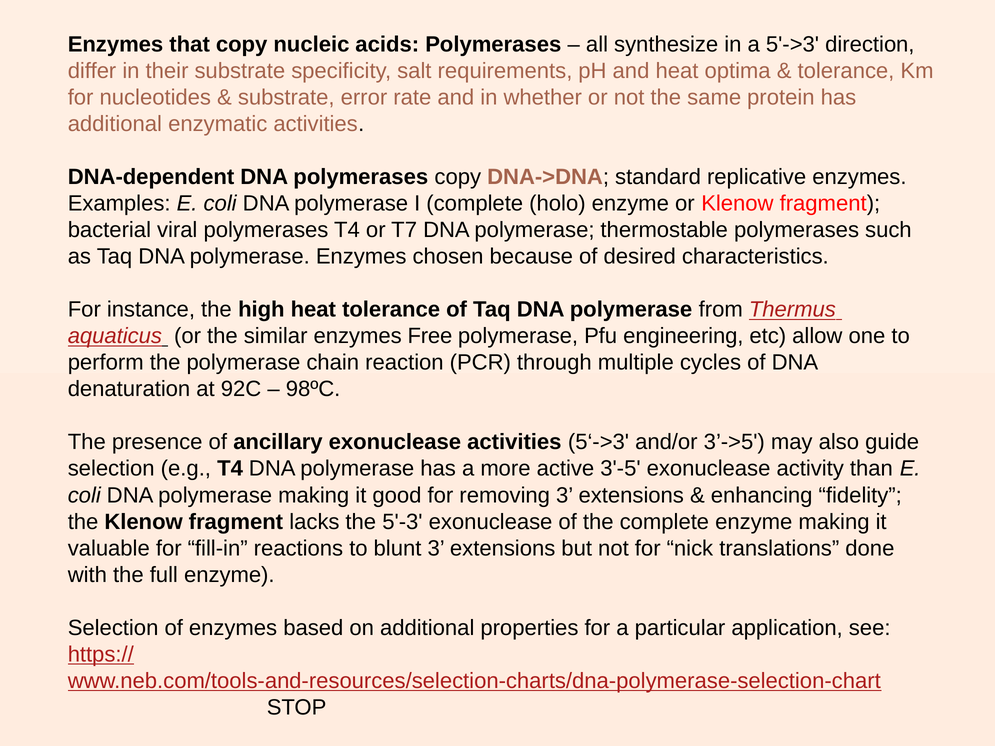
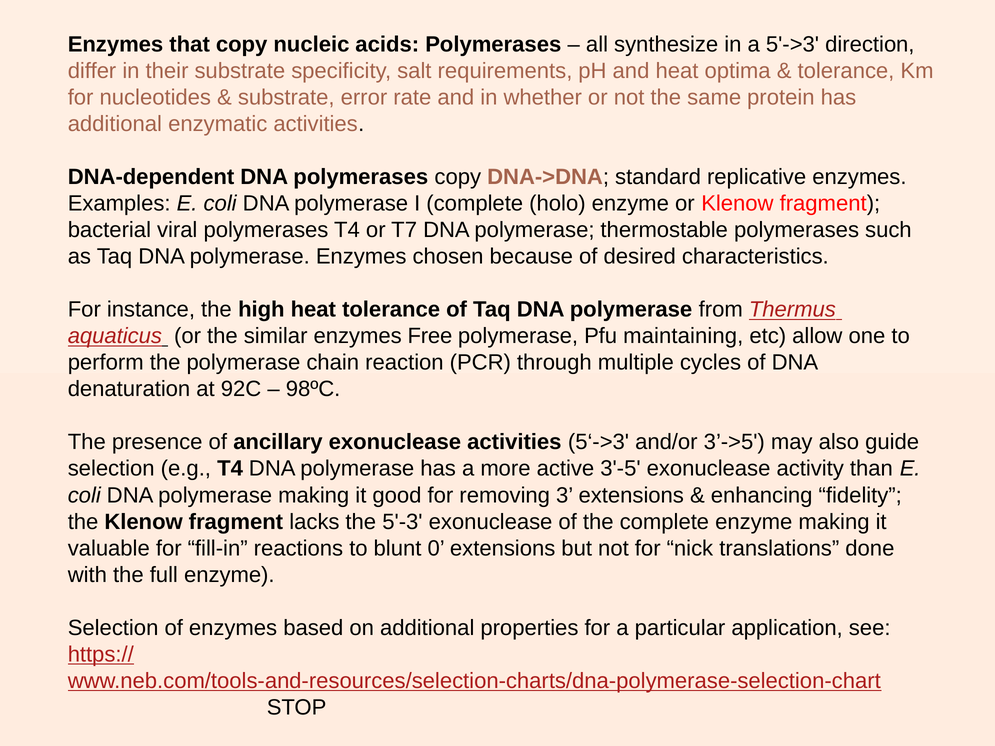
engineering: engineering -> maintaining (683, 336)
blunt 3: 3 -> 0 (436, 548)
